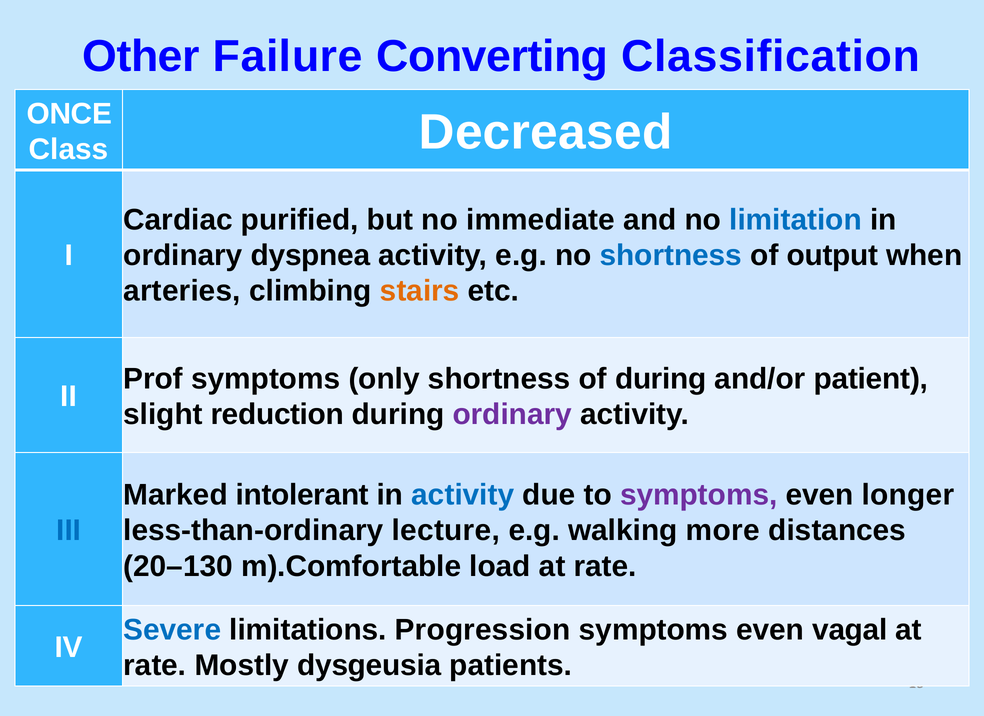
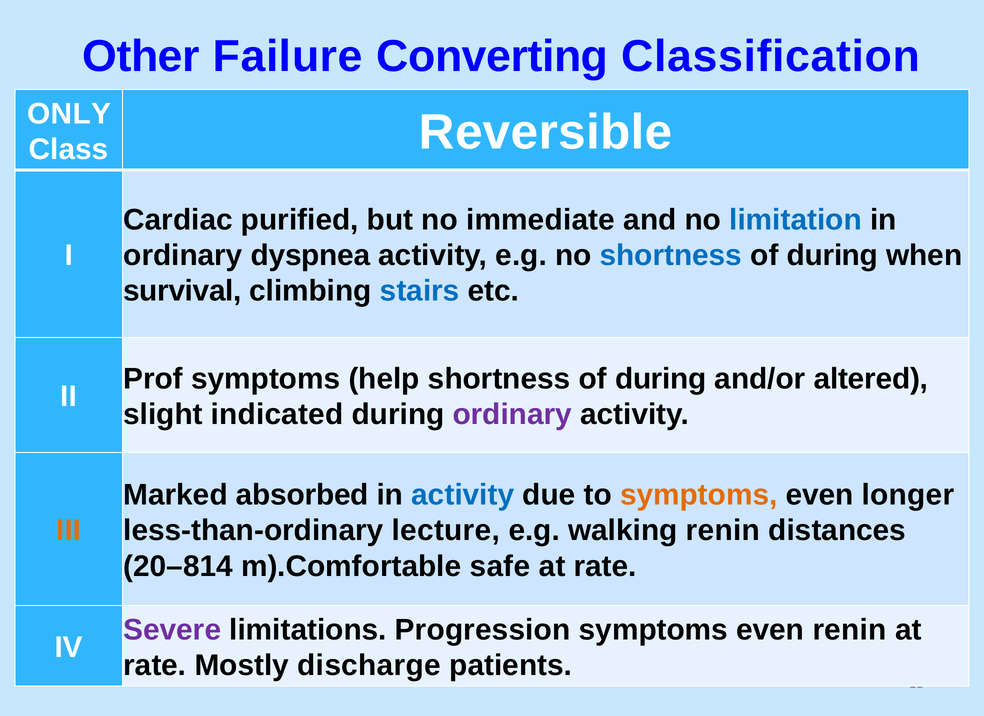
ONCE: ONCE -> ONLY (69, 114)
Decreased: Decreased -> Reversible (546, 132)
output: output -> during (832, 255)
arteries: arteries -> survival (182, 291)
stairs colour: orange -> blue (420, 291)
only: only -> help (384, 379)
patient: patient -> altered (871, 379)
reduction: reduction -> indicated (277, 414)
intolerant: intolerant -> absorbed (302, 495)
symptoms colour: purple -> orange (699, 495)
III colour: blue -> orange (69, 530)
walking more: more -> renin (723, 530)
20–130: 20–130 -> 20–814 (178, 566)
load: load -> safe (500, 566)
Severe colour: blue -> purple (172, 629)
even vagal: vagal -> renin (850, 629)
dysgeusia: dysgeusia -> discharge (369, 665)
